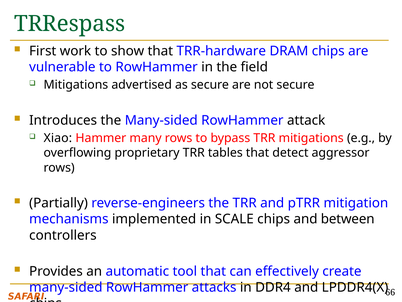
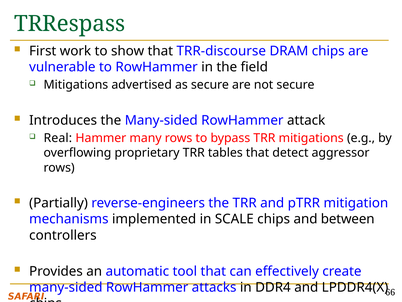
TRR-hardware: TRR-hardware -> TRR-discourse (221, 51)
Xiao: Xiao -> Real (58, 138)
